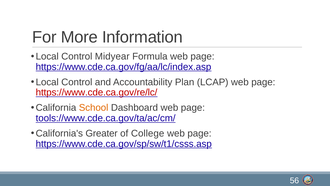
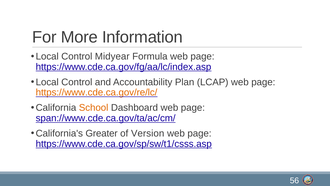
https://www.cde.ca.gov/re/lc/ colour: red -> orange (97, 92)
tools://www.cde.ca.gov/ta/ac/cm/: tools://www.cde.ca.gov/ta/ac/cm/ -> span://www.cde.ca.gov/ta/ac/cm/ (106, 118)
College: College -> Version (148, 133)
